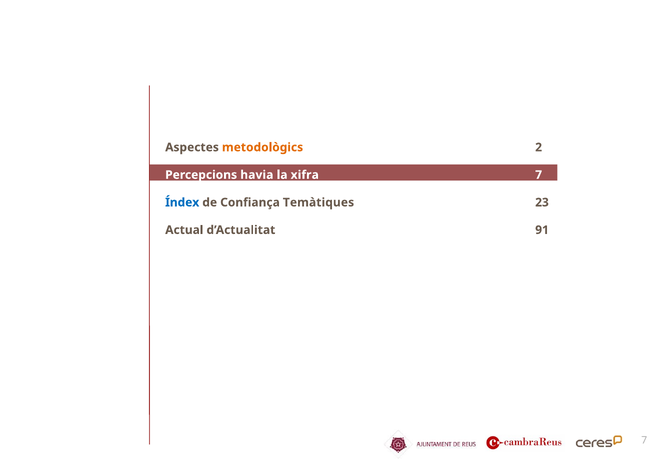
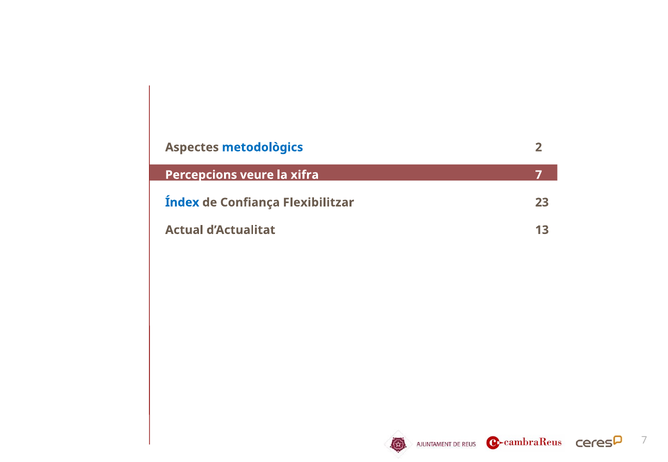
metodològics colour: orange -> blue (263, 147)
havia: havia -> veure (257, 175)
Temàtiques: Temàtiques -> Flexibilitzar (318, 203)
91: 91 -> 13 (542, 230)
